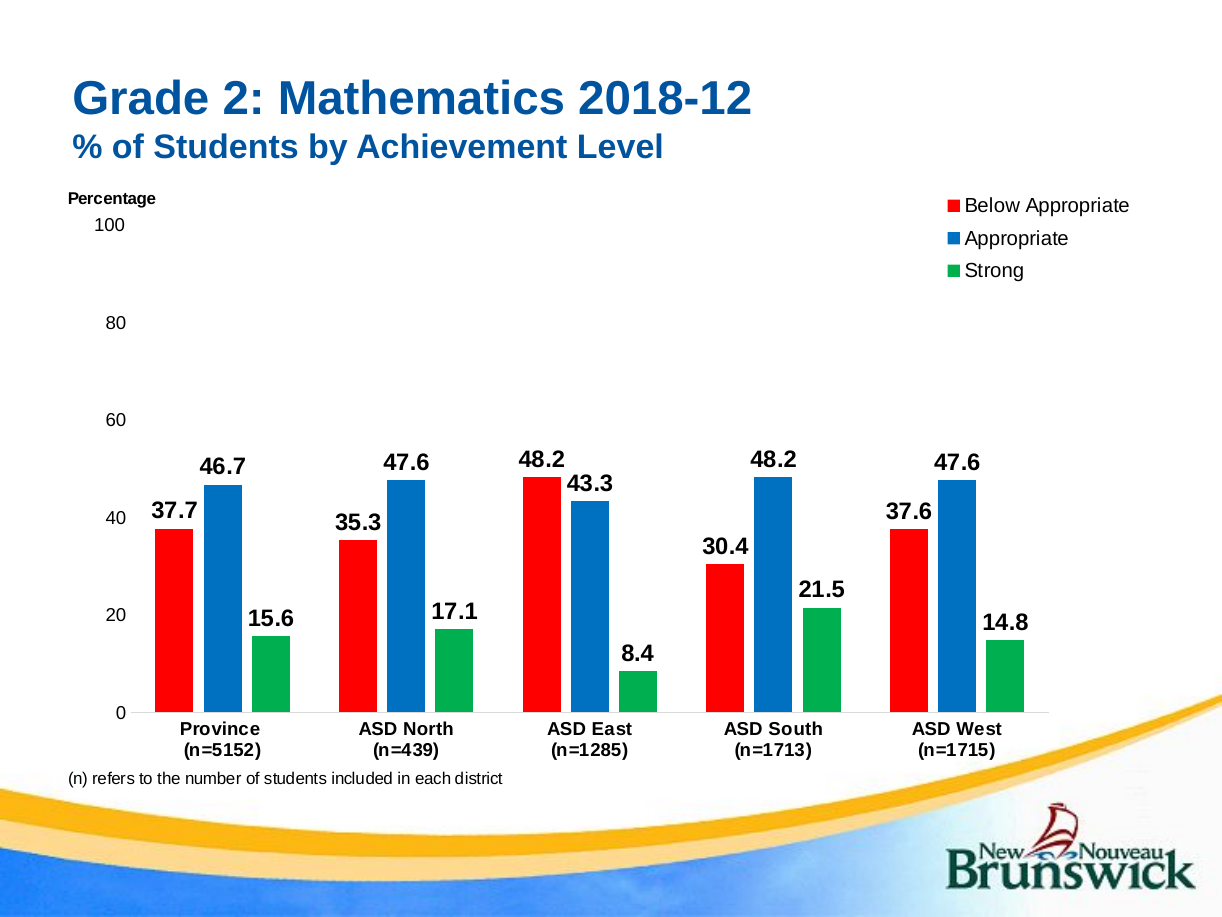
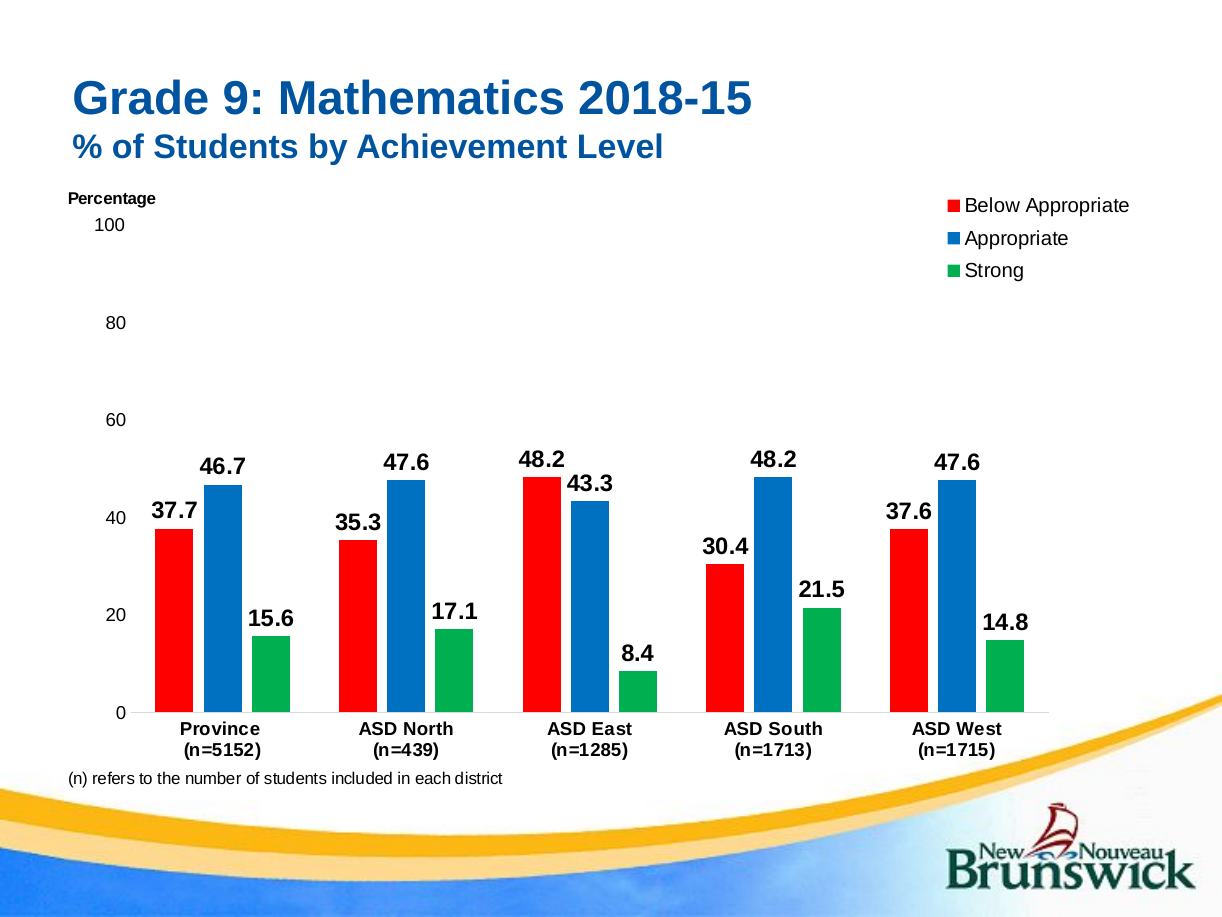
2: 2 -> 9 (244, 99)
2018-12: 2018-12 -> 2018-15 (665, 99)
